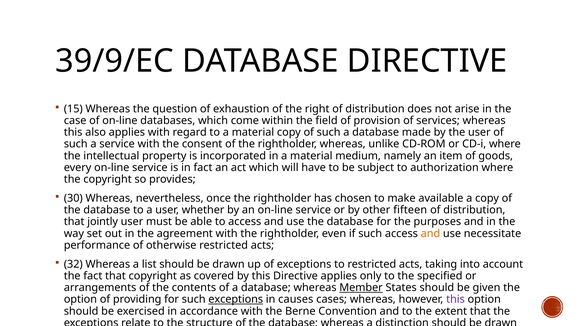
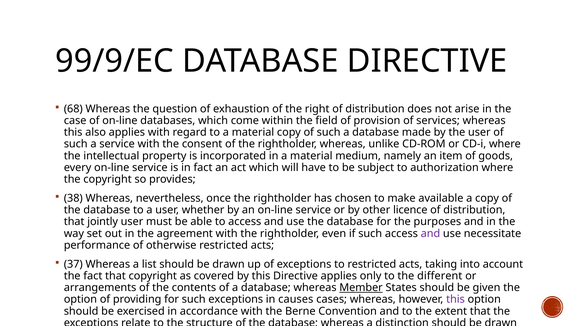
39/9/EC: 39/9/EC -> 99/9/EC (115, 61)
15: 15 -> 68 (73, 109)
30: 30 -> 38 (73, 198)
fifteen: fifteen -> licence (410, 210)
and colour: orange -> purple (430, 233)
32: 32 -> 37 (73, 264)
specified: specified -> different (440, 276)
exceptions underline: present -> none (236, 299)
